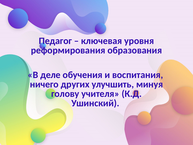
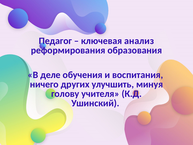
уровня: уровня -> анализ (139, 41)
